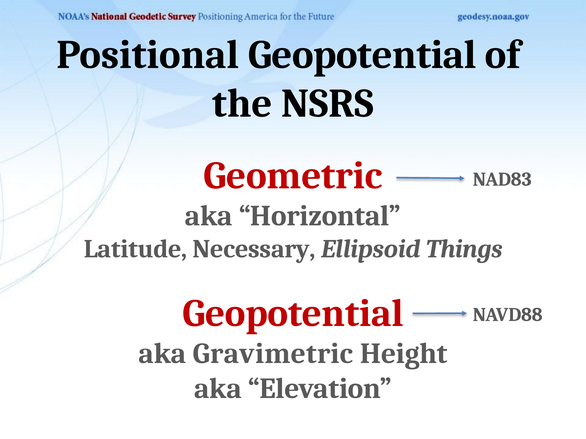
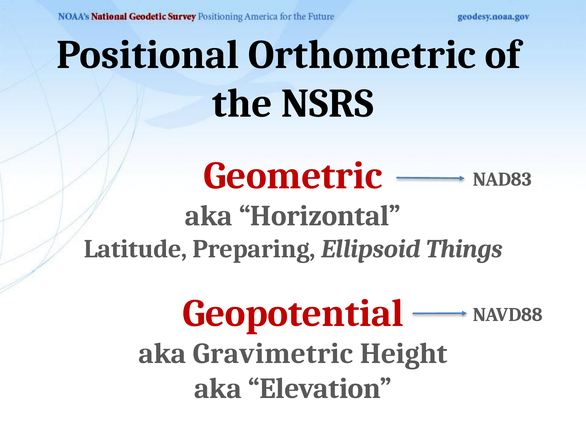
Positional Geopotential: Geopotential -> Orthometric (362, 55)
Necessary: Necessary -> Preparing (254, 249)
